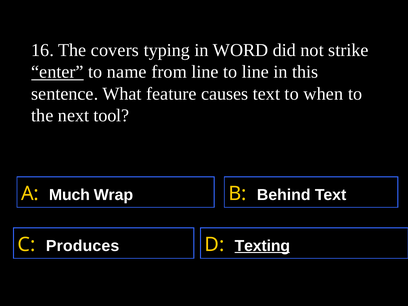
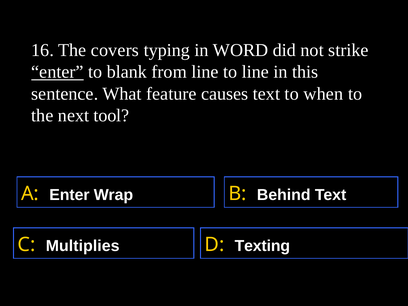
name: name -> blank (127, 72)
A Much: Much -> Enter (69, 195)
Produces: Produces -> Multiplies (83, 246)
Texting underline: present -> none (262, 246)
